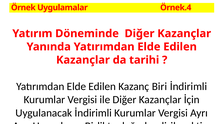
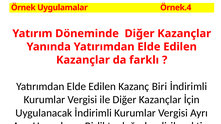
tarihi: tarihi -> farklı (144, 60)
